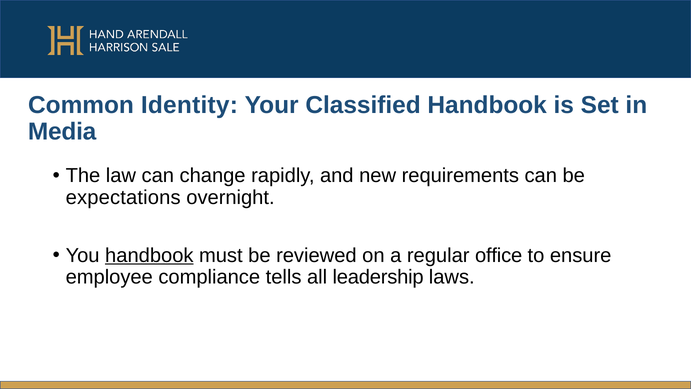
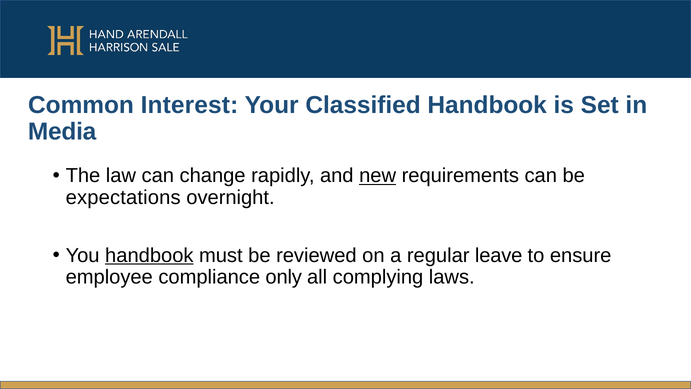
Identity: Identity -> Interest (189, 105)
new underline: none -> present (378, 176)
office: office -> leave (499, 255)
tells: tells -> only (284, 277)
leadership: leadership -> complying (378, 277)
